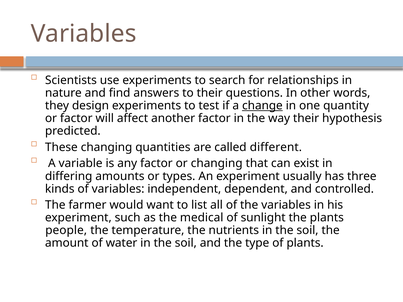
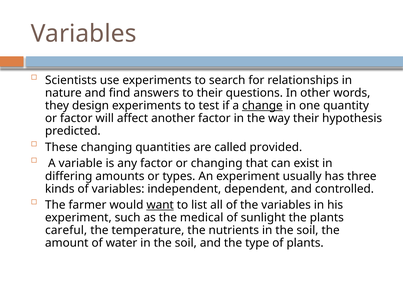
different: different -> provided (276, 147)
want underline: none -> present (160, 205)
people: people -> careful (66, 231)
